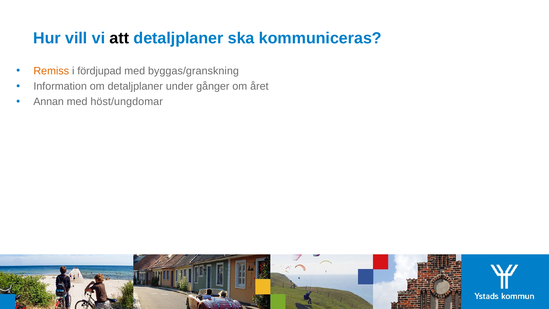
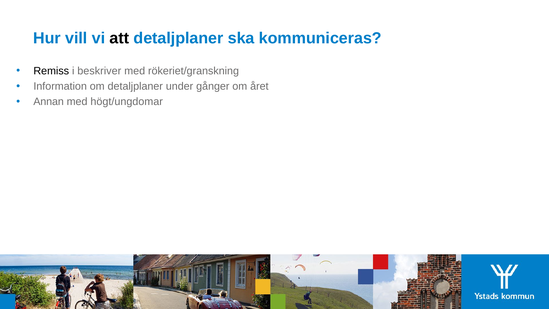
Remiss colour: orange -> black (51, 71)
fördjupad: fördjupad -> beskriver (99, 71)
byggas/granskning: byggas/granskning -> rökeriet/granskning (194, 71)
höst/ungdomar: höst/ungdomar -> högt/ungdomar (127, 102)
